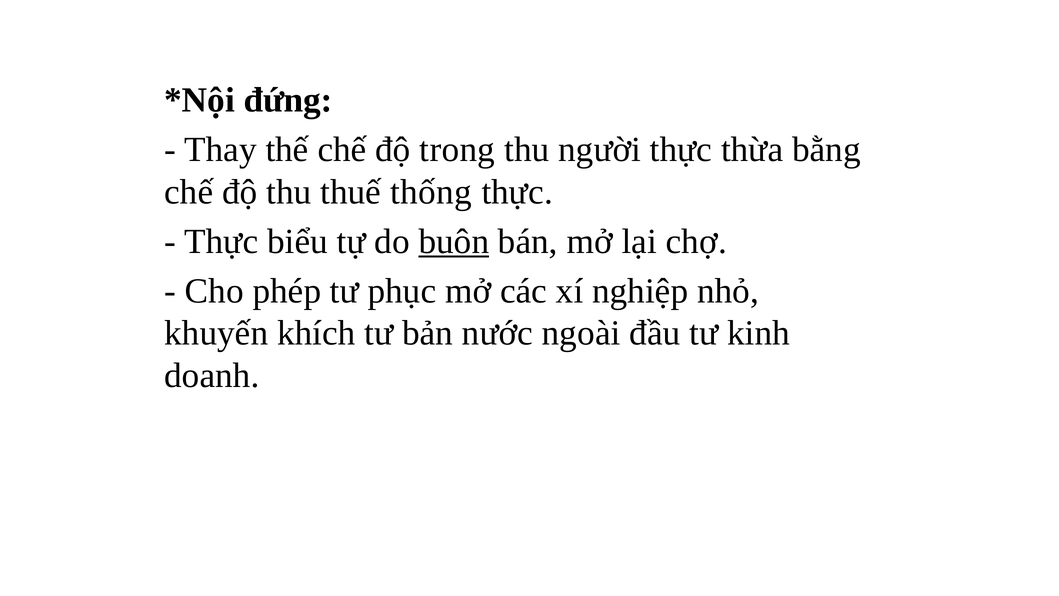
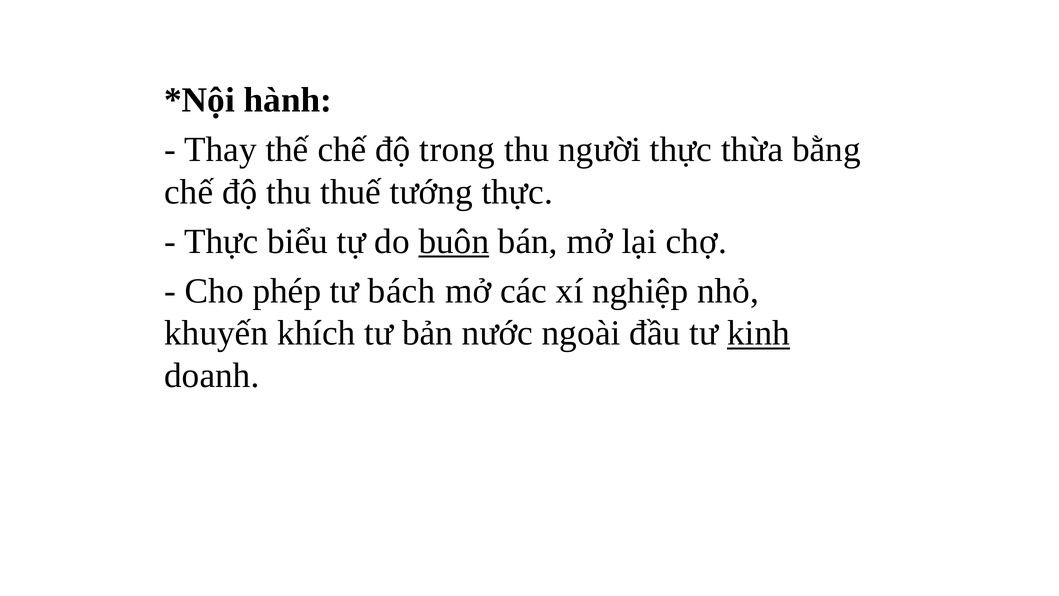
đứng: đứng -> hành (288, 100)
thống: thống -> tướng (431, 192)
phục: phục -> bách (402, 291)
kinh underline: none -> present (758, 333)
